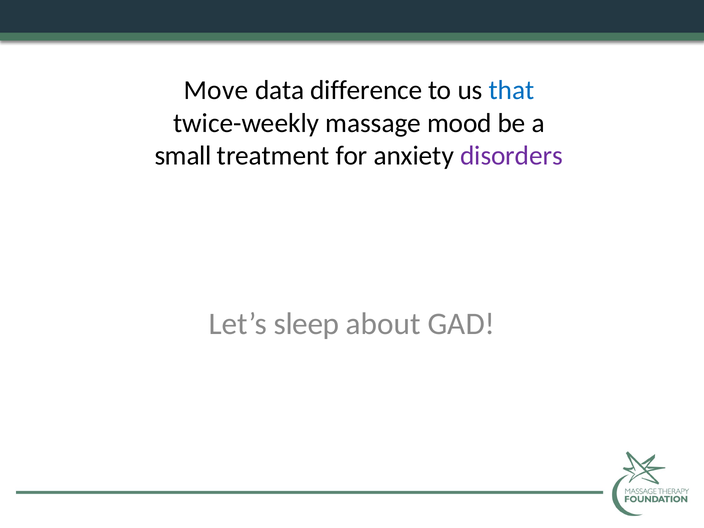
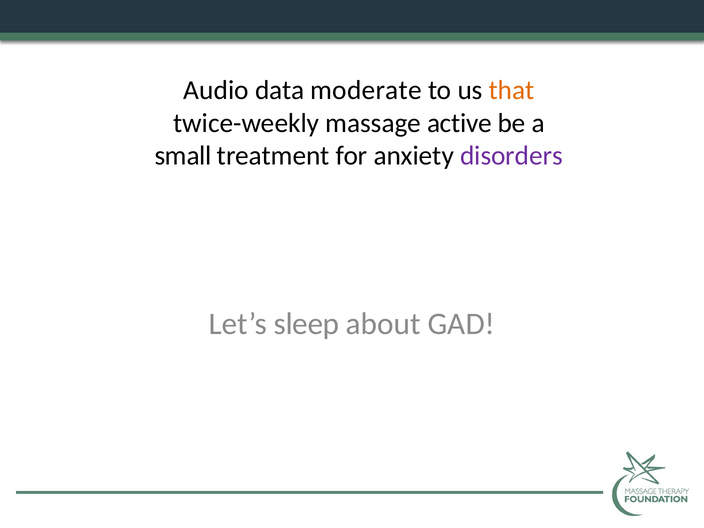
Move: Move -> Audio (216, 90)
difference: difference -> moderate (366, 90)
that colour: blue -> orange (512, 90)
mood: mood -> active (459, 123)
